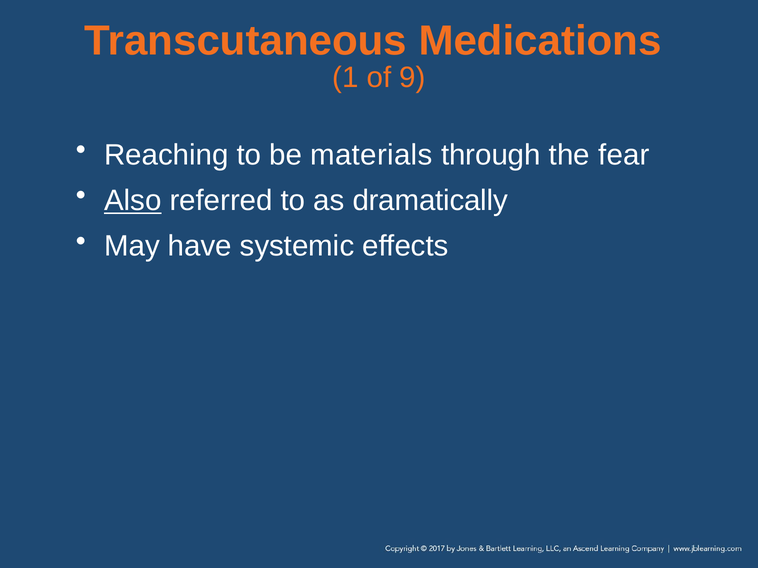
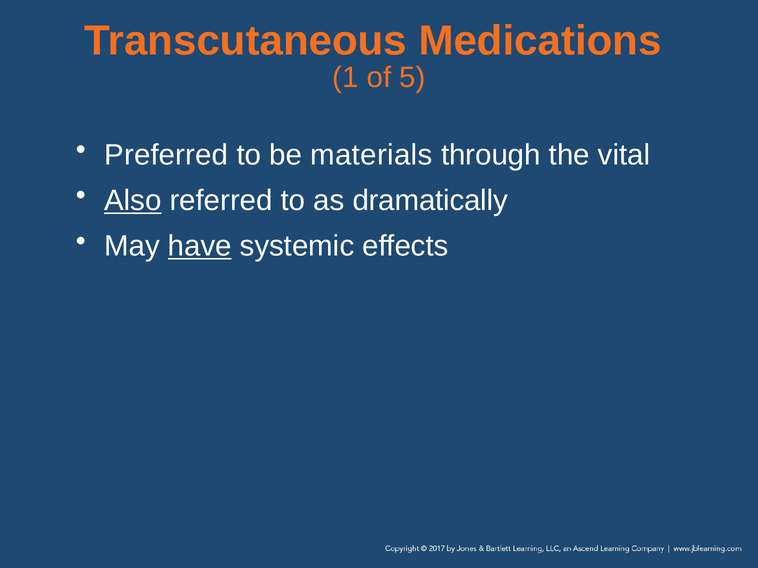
9: 9 -> 5 (412, 78)
Reaching: Reaching -> Preferred (166, 155)
fear: fear -> vital (624, 155)
have underline: none -> present (200, 246)
